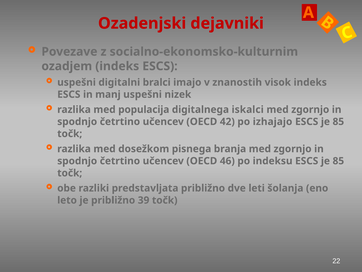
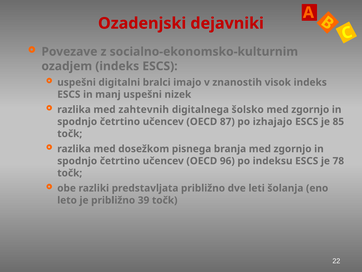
populacija: populacija -> zahtevnih (144, 109)
iskalci: iskalci -> šolsko (248, 109)
42: 42 -> 87 (227, 121)
46: 46 -> 96 (227, 161)
indeksu ESCS je 85: 85 -> 78 (338, 161)
